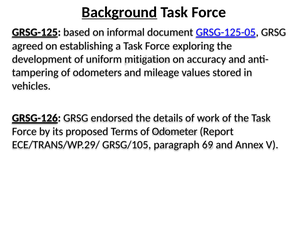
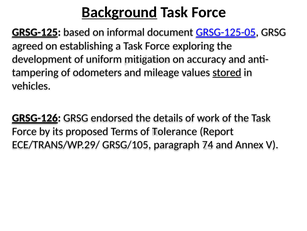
stored underline: none -> present (227, 72)
Odometer: Odometer -> Tolerance (175, 131)
69: 69 -> 74 (208, 144)
